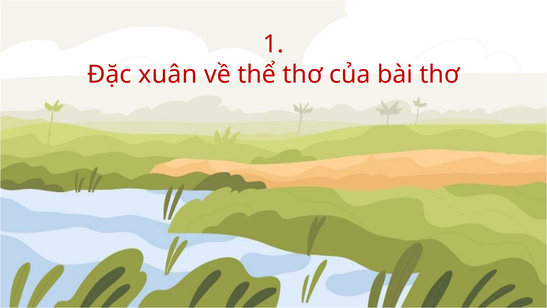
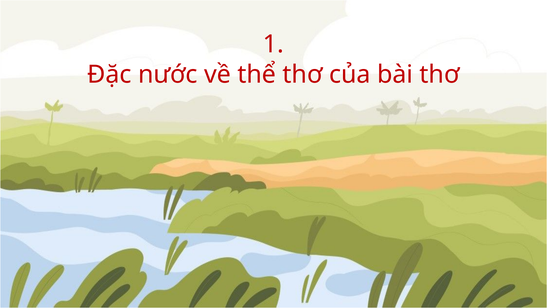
xuân: xuân -> nước (168, 74)
